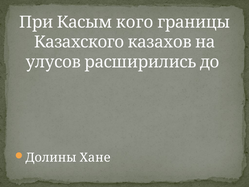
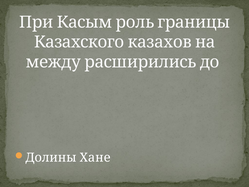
кого: кого -> роль (135, 22)
улусов: улусов -> между (53, 62)
